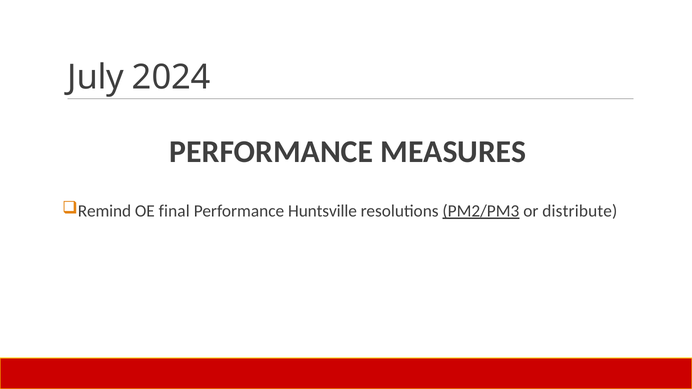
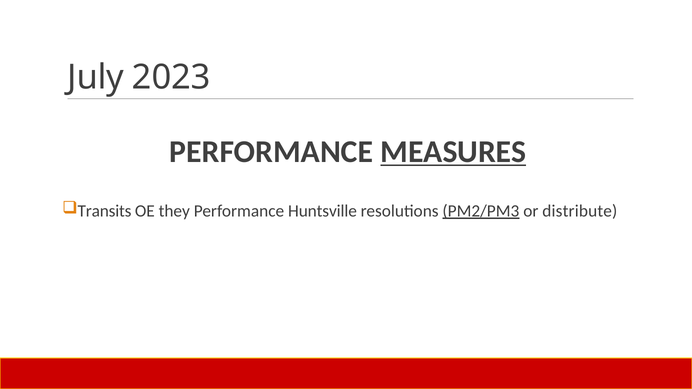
2024: 2024 -> 2023 (171, 78)
MEASURES underline: none -> present (453, 152)
Remind: Remind -> Transits (104, 211)
final: final -> they (174, 211)
